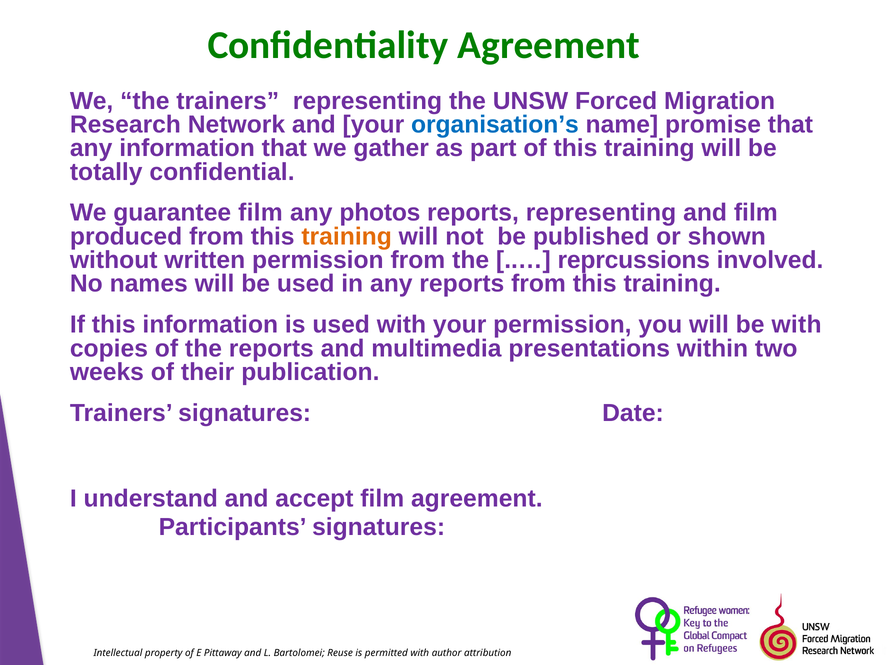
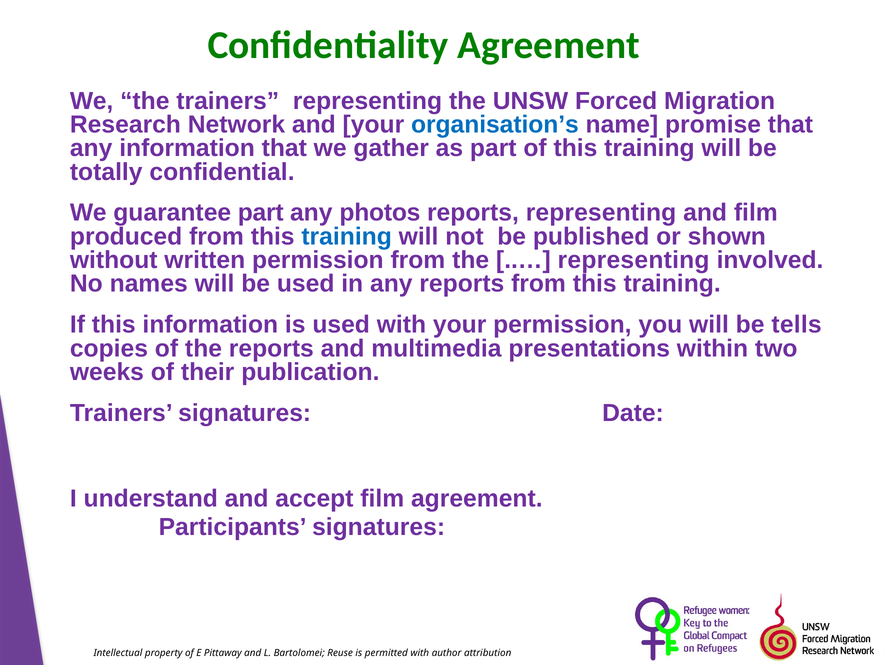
guarantee film: film -> part (261, 213)
training colour: orange -> blue (347, 237)
reprcussions: reprcussions -> representing (634, 260)
be with: with -> tells (797, 325)
